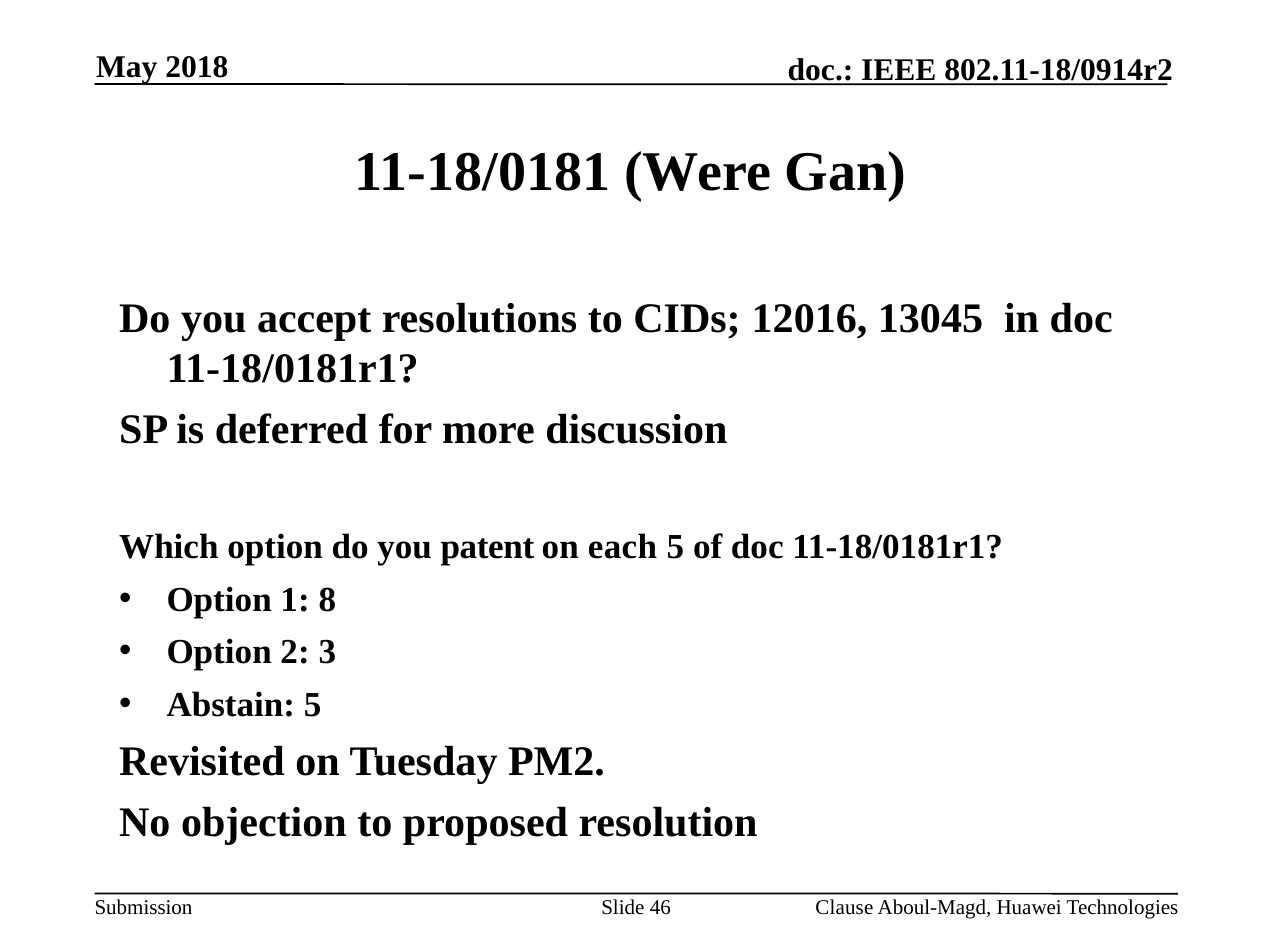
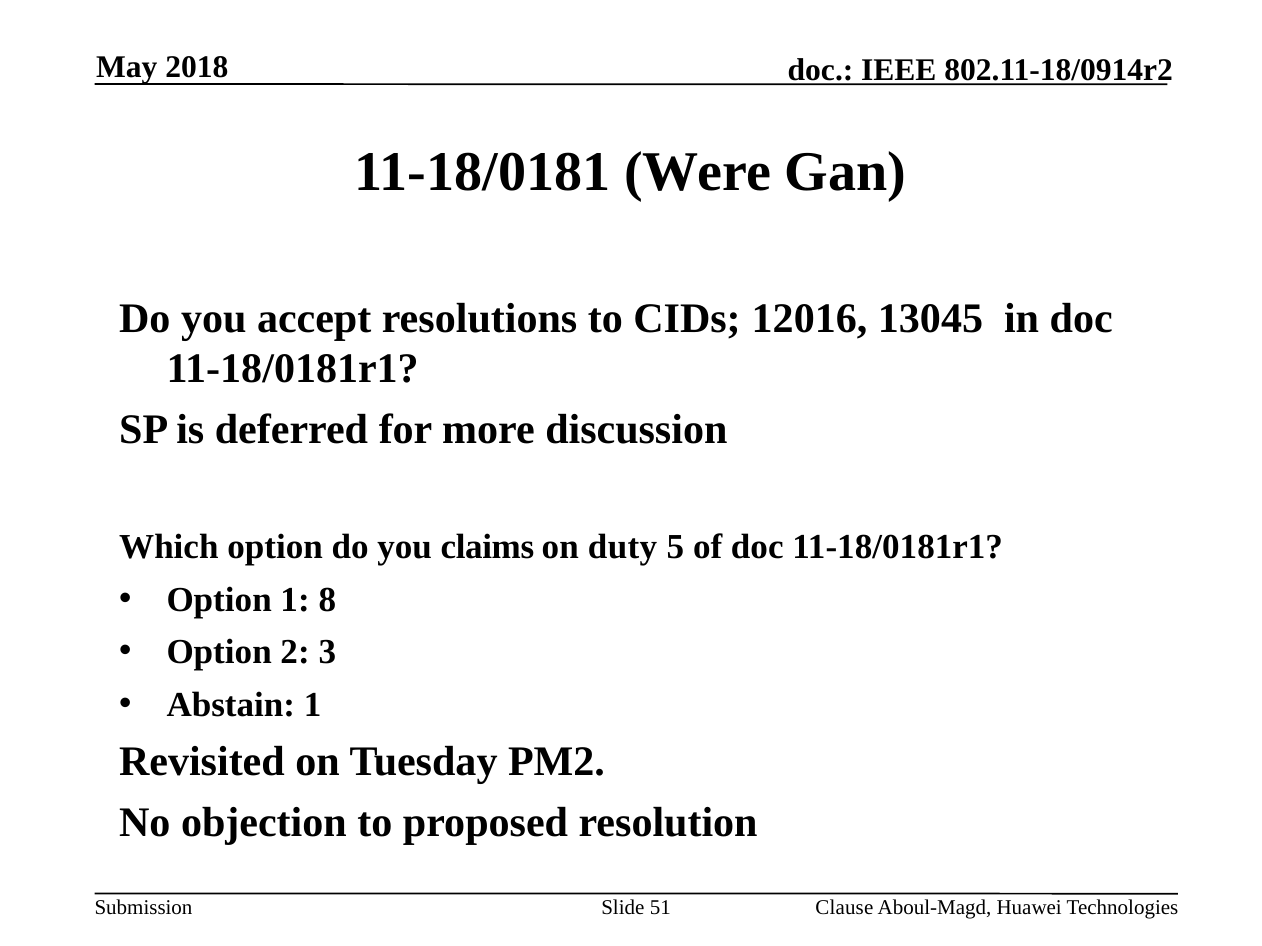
patent: patent -> claims (487, 547)
each: each -> duty (623, 547)
Abstain 5: 5 -> 1 (313, 705)
46: 46 -> 51 (660, 908)
